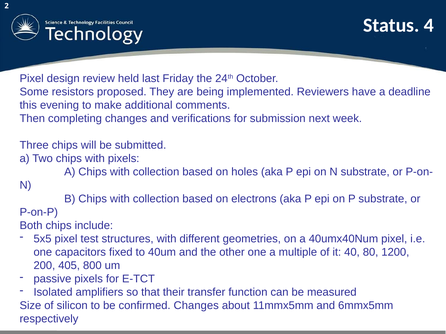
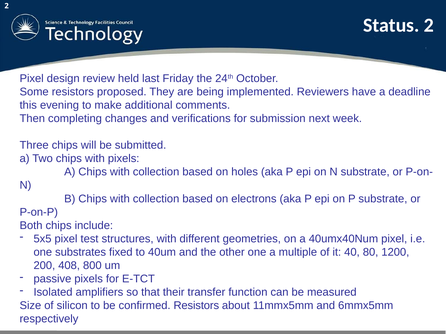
Status 4: 4 -> 2 (429, 25)
capacitors: capacitors -> substrates (81, 252)
405: 405 -> 408 (69, 266)
confirmed Changes: Changes -> Resistors (196, 306)
